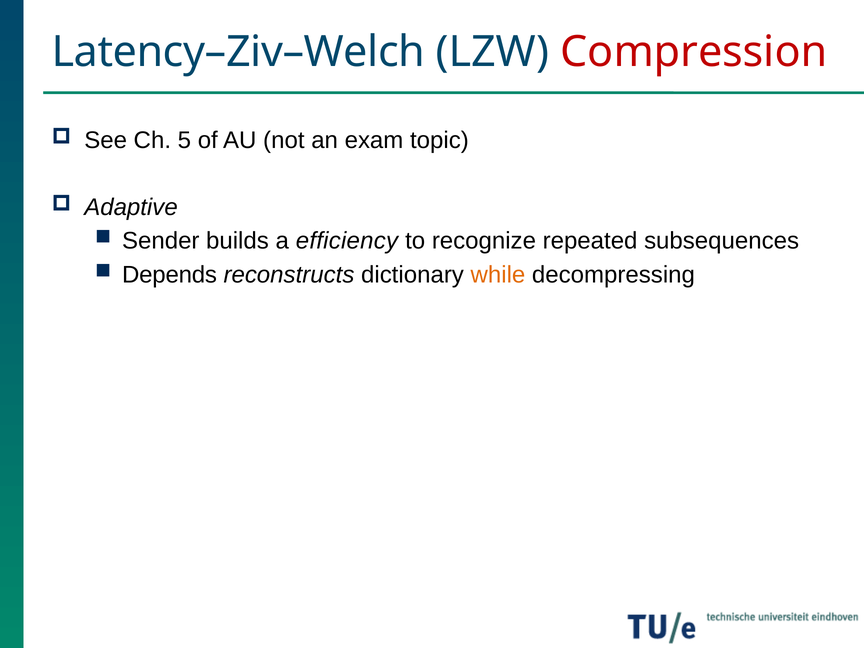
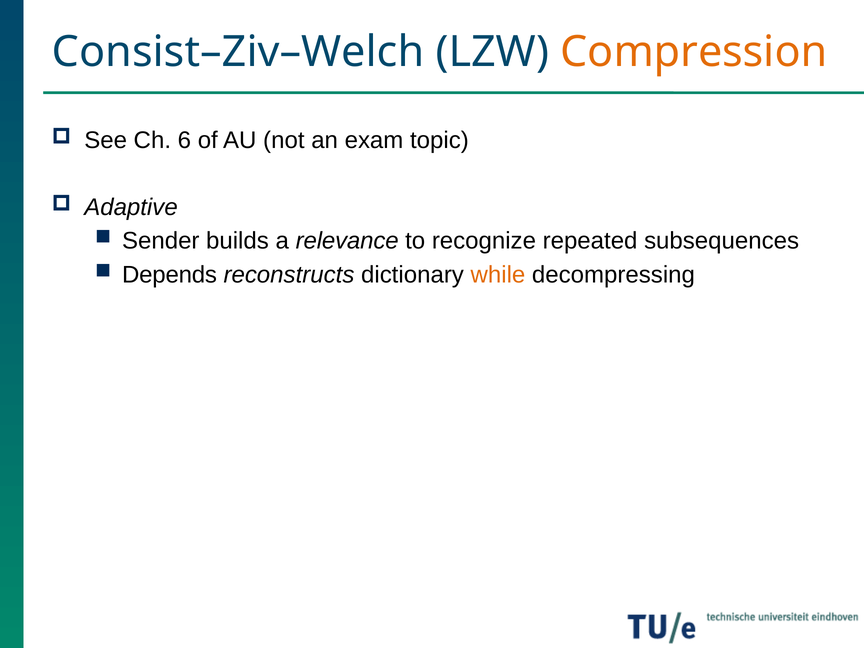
Latency–Ziv–Welch: Latency–Ziv–Welch -> Consist–Ziv–Welch (238, 52)
Compression colour: red -> orange (694, 52)
5: 5 -> 6 (184, 140)
efficiency: efficiency -> relevance (347, 241)
